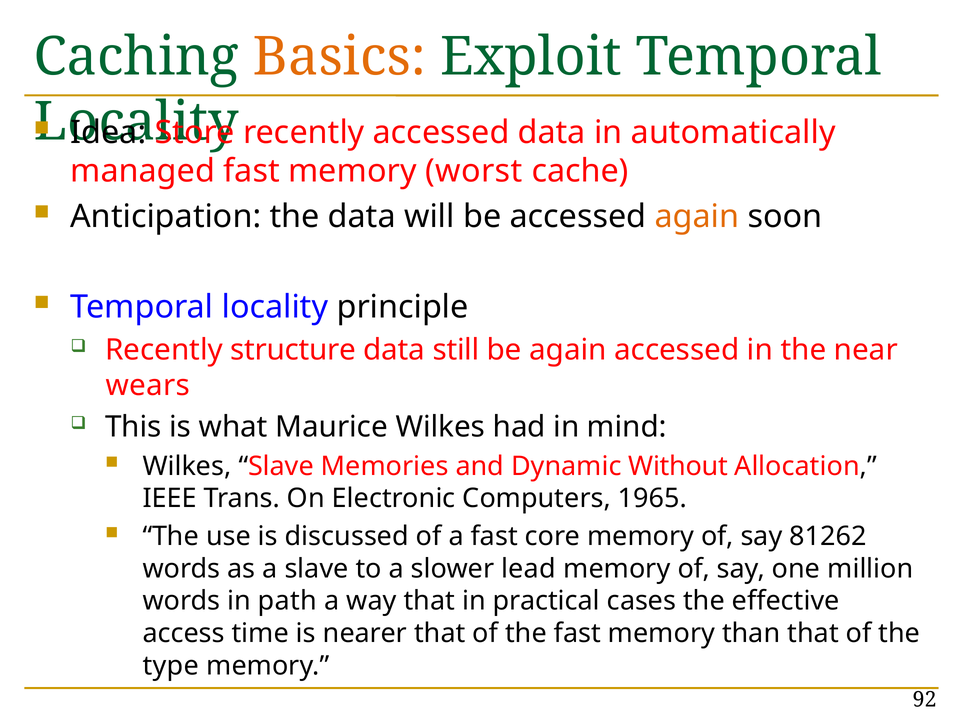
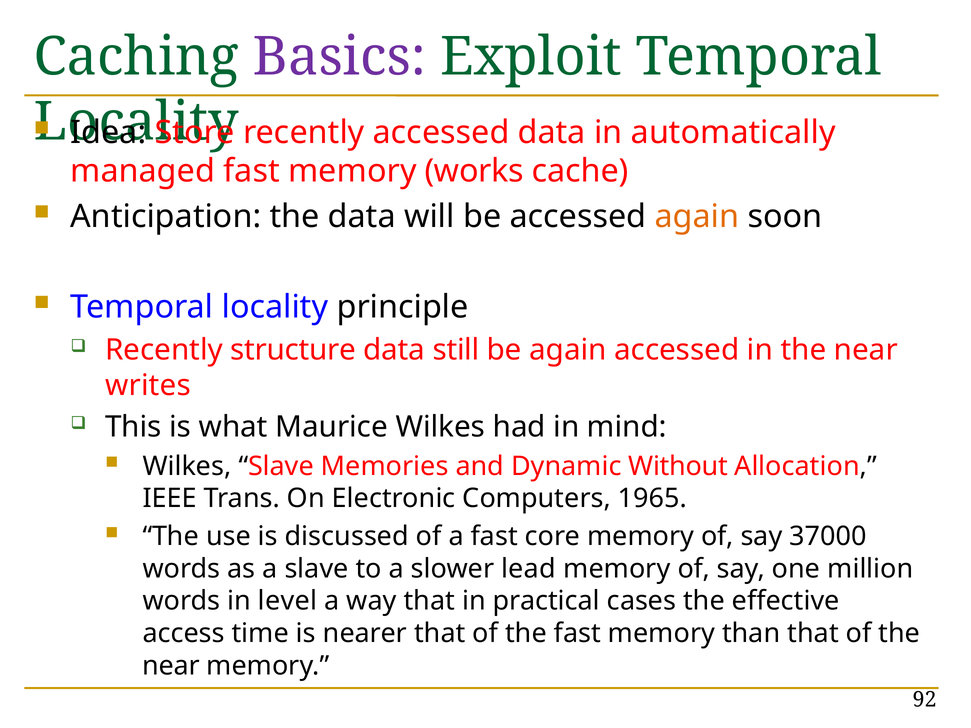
Basics colour: orange -> purple (340, 57)
worst: worst -> works (474, 171)
wears: wears -> writes (148, 386)
81262: 81262 -> 37000 (828, 537)
path: path -> level (287, 601)
type: type -> near (171, 666)
